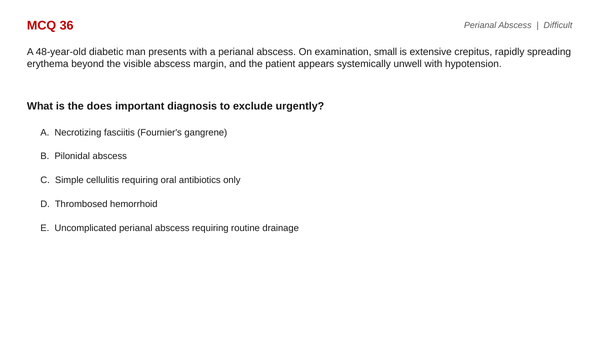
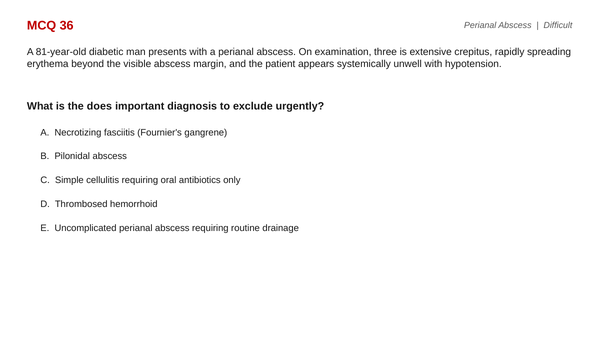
48-year-old: 48-year-old -> 81-year-old (61, 52)
small: small -> three (386, 52)
